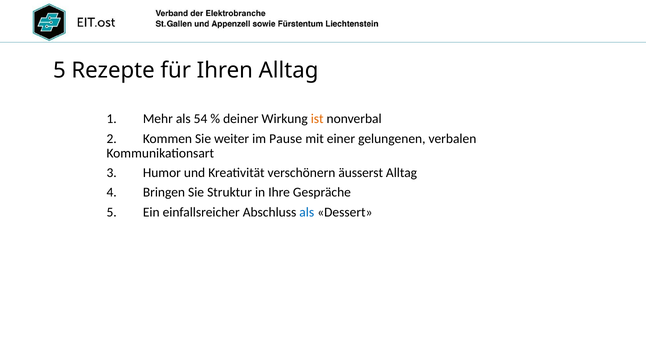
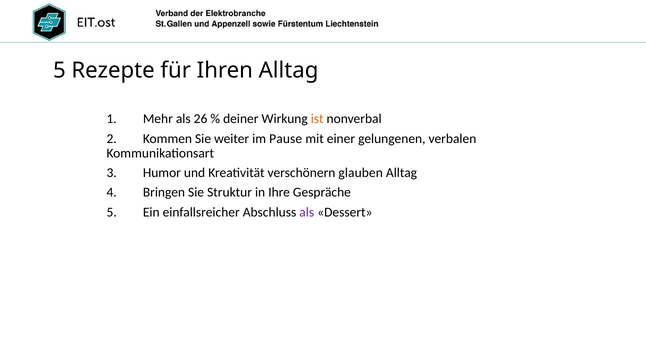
54: 54 -> 26 (201, 119)
äusserst: äusserst -> glauben (361, 173)
als colour: blue -> purple (307, 212)
